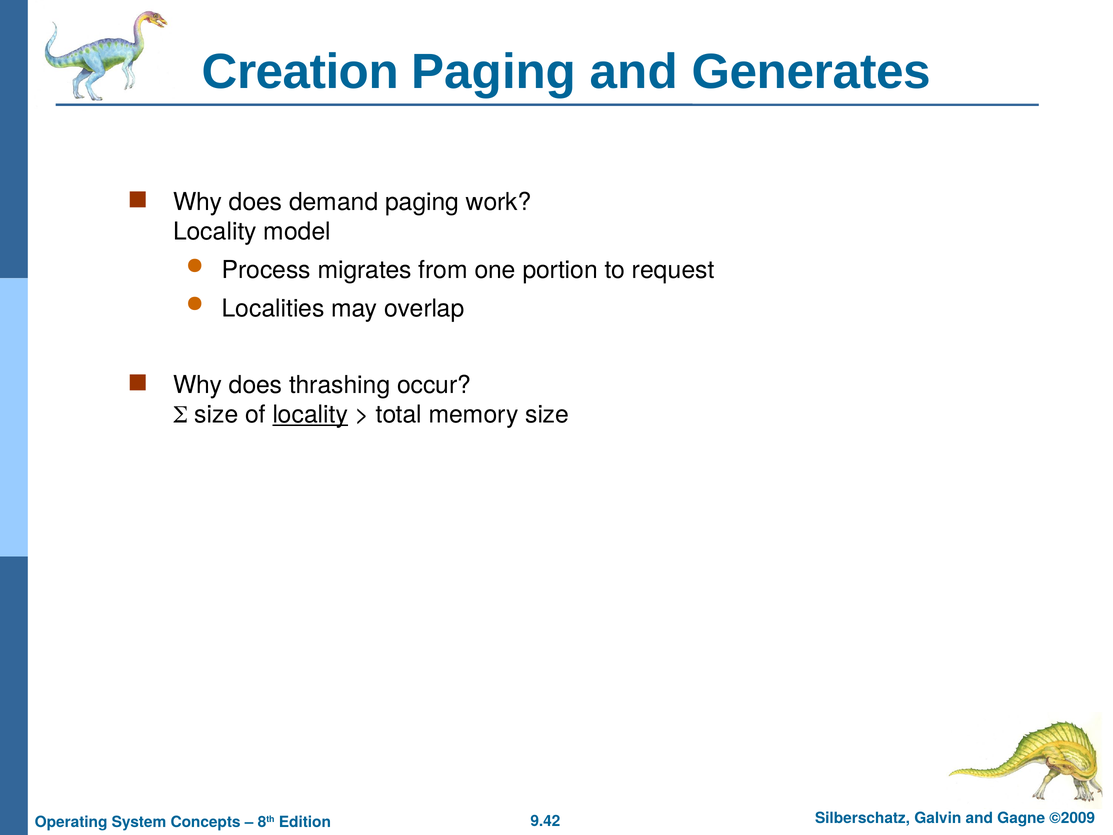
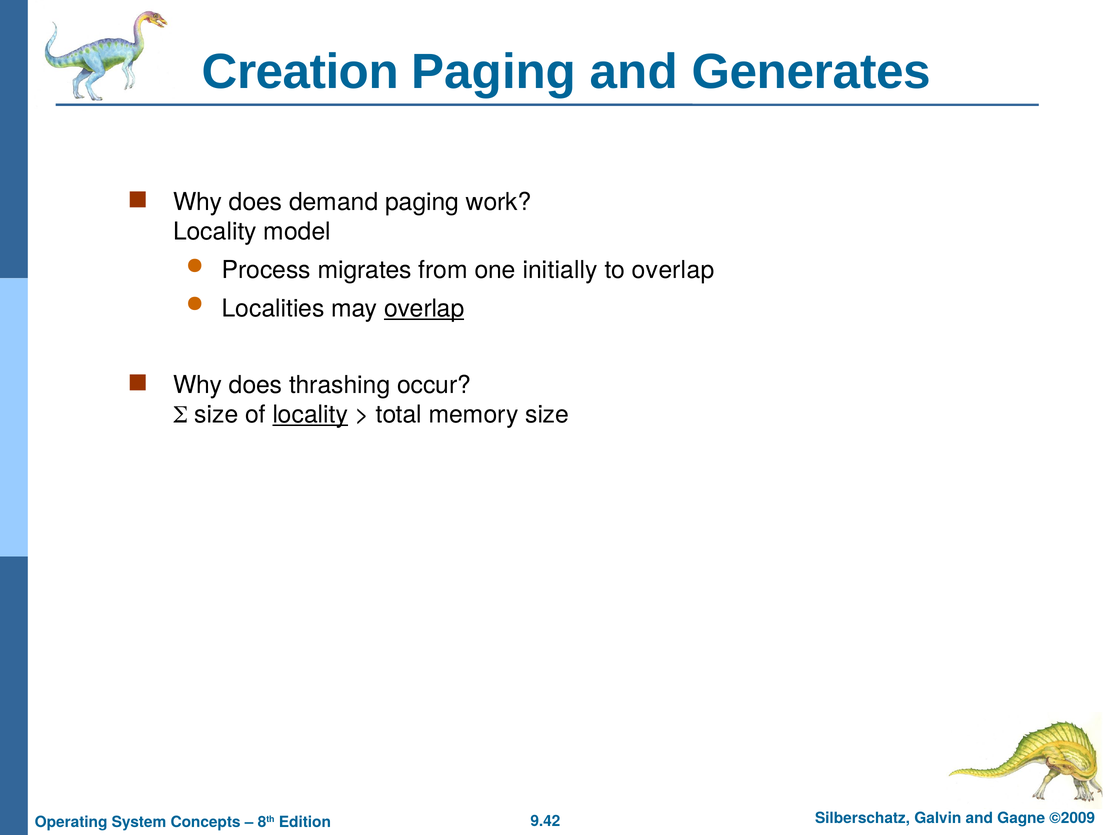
portion: portion -> initially (560, 270)
to request: request -> overlap (673, 270)
overlap underline: none -> present (424, 308)
